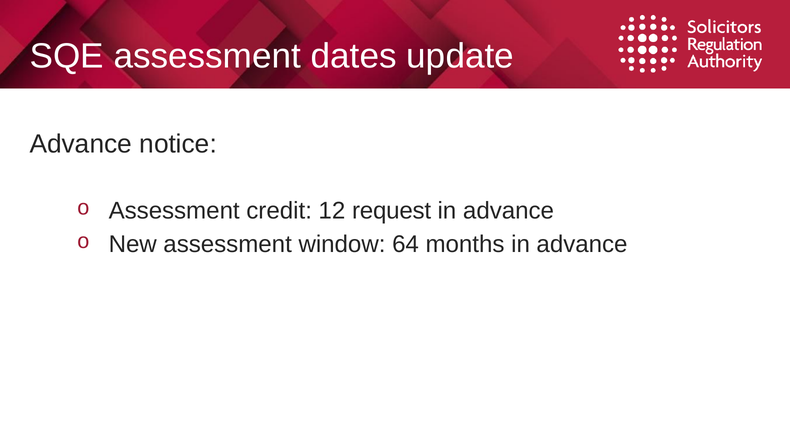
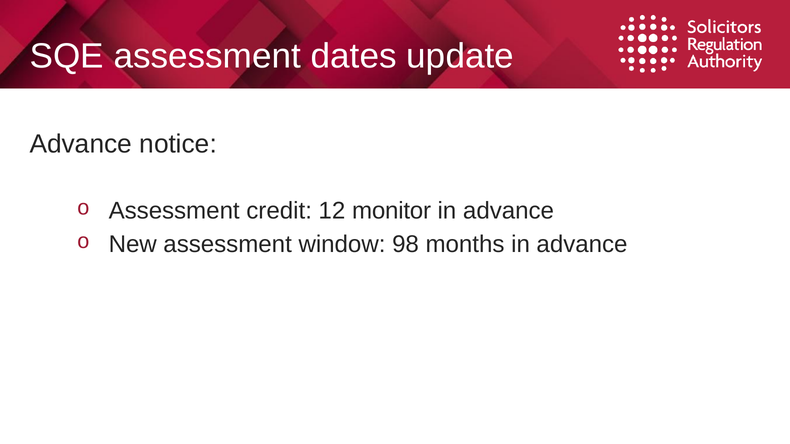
request: request -> monitor (392, 211)
64: 64 -> 98 (406, 245)
